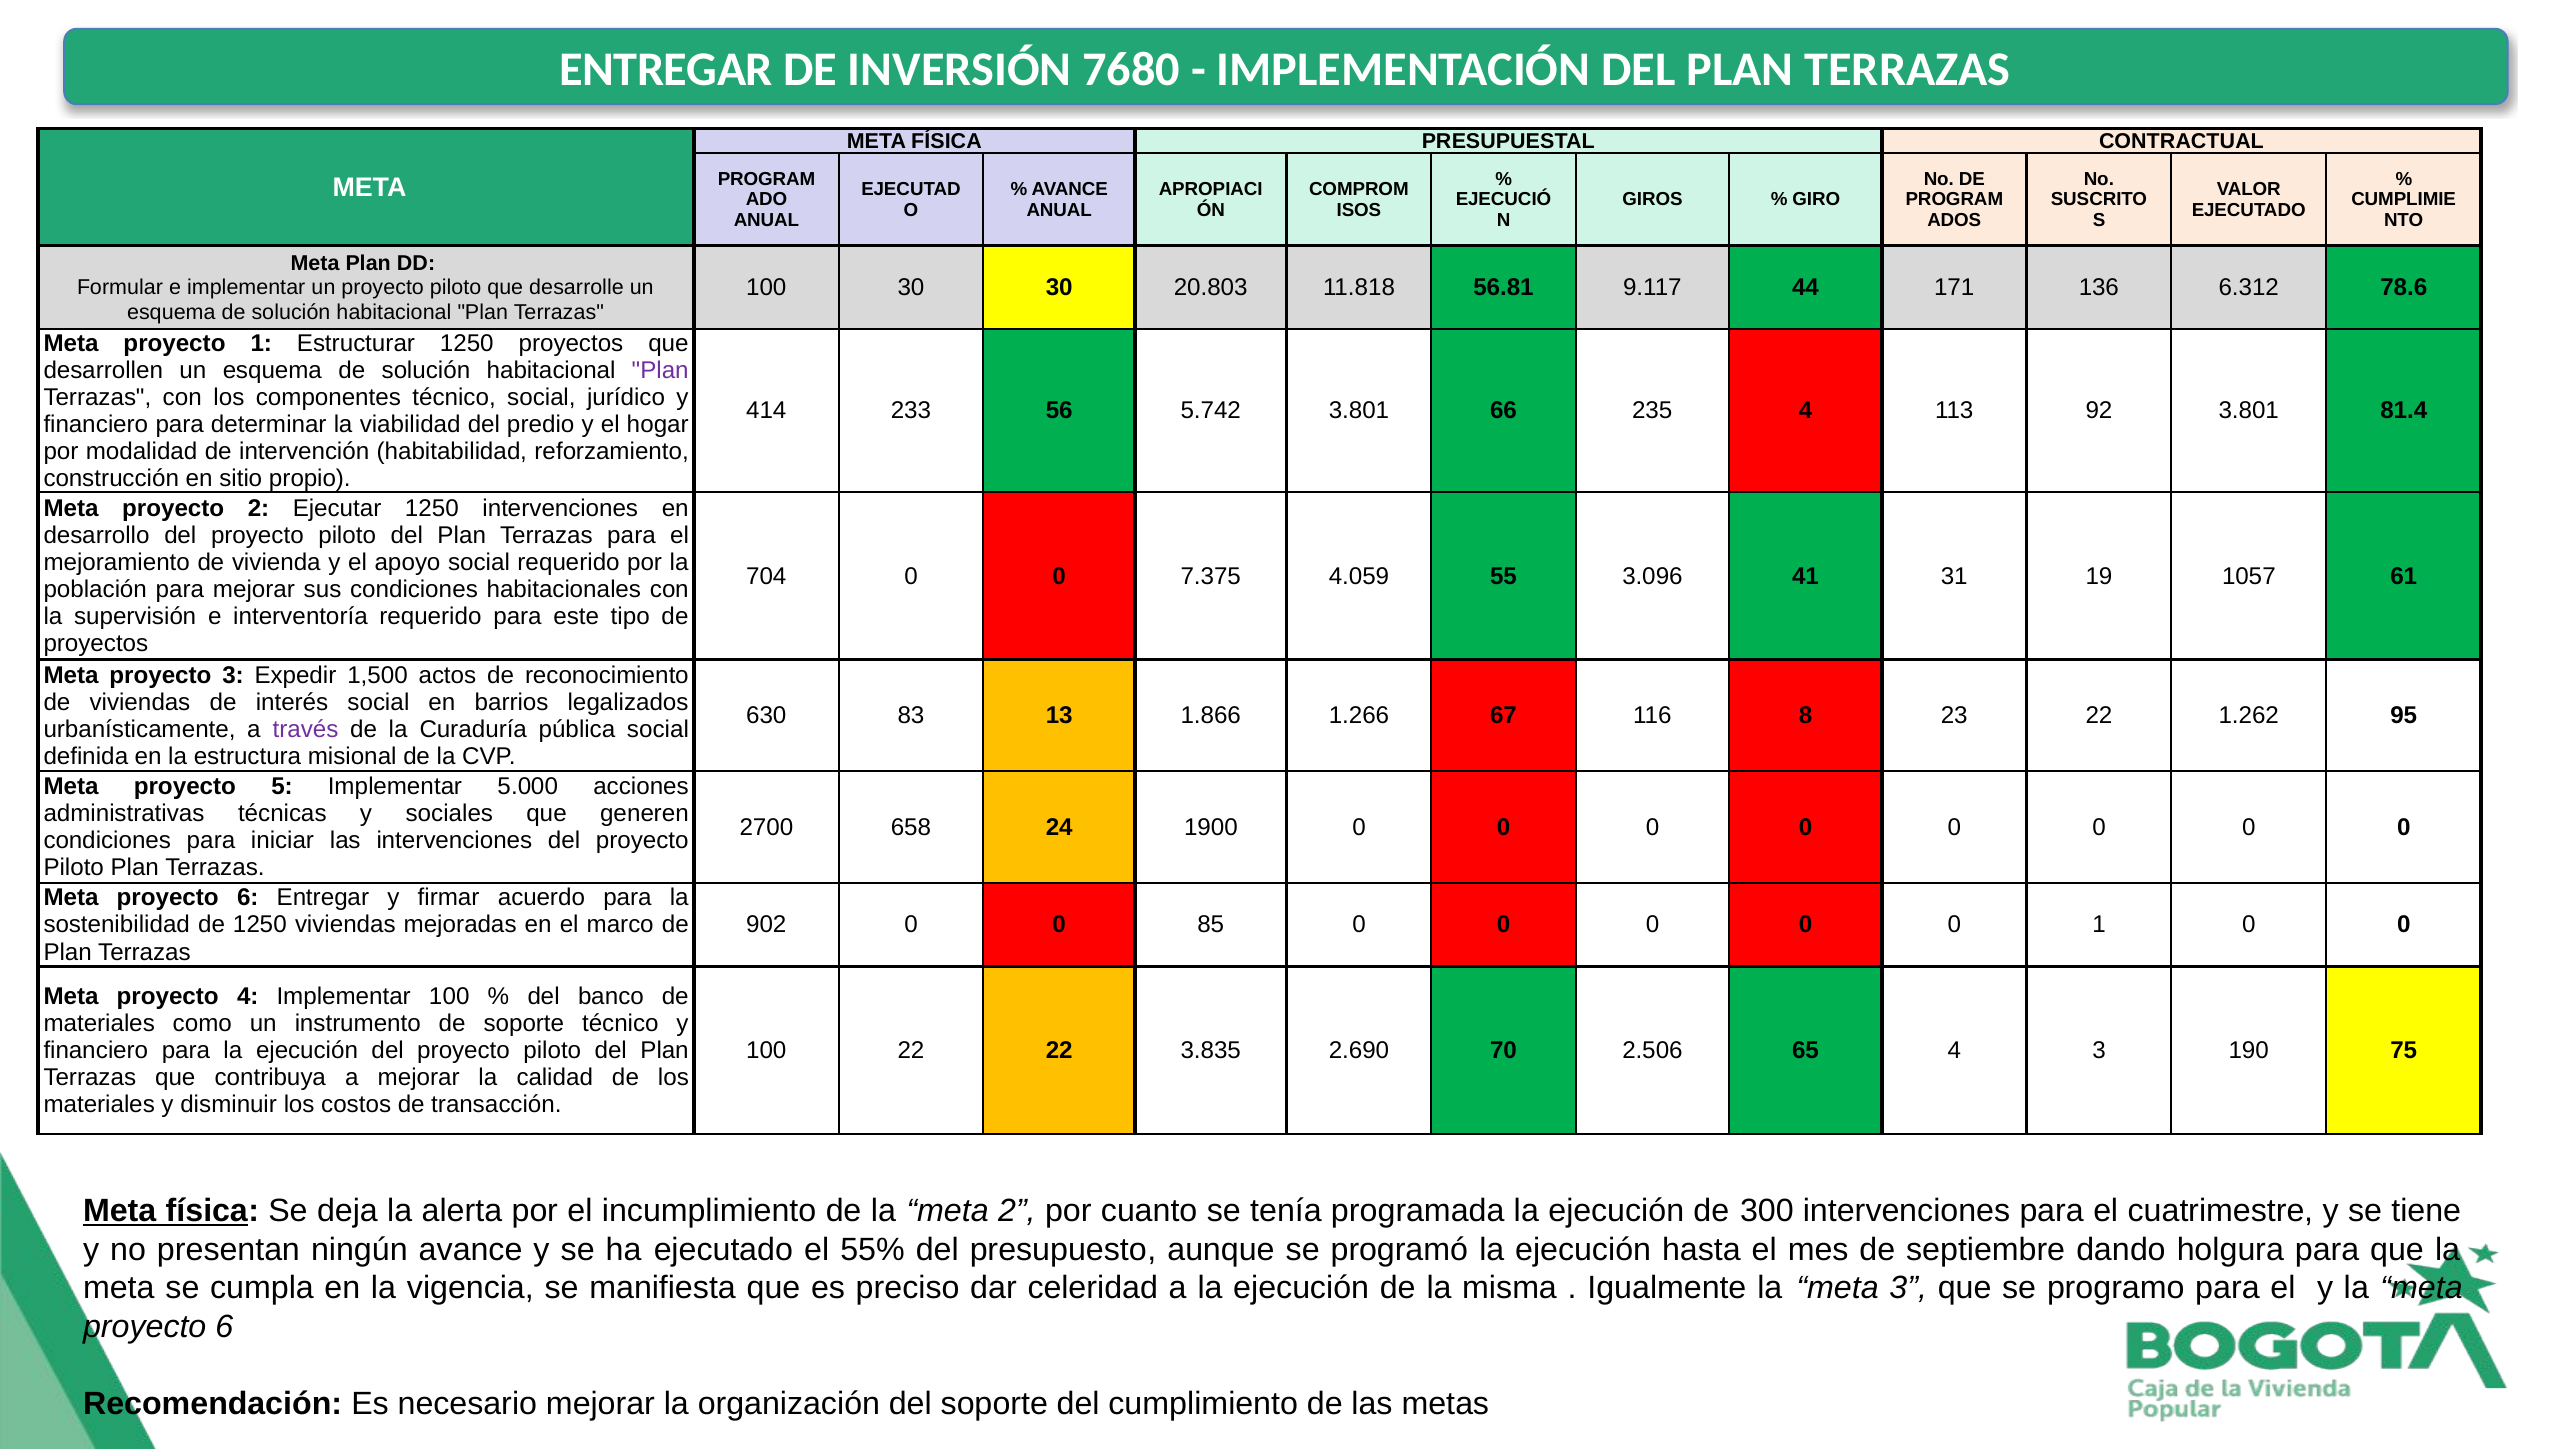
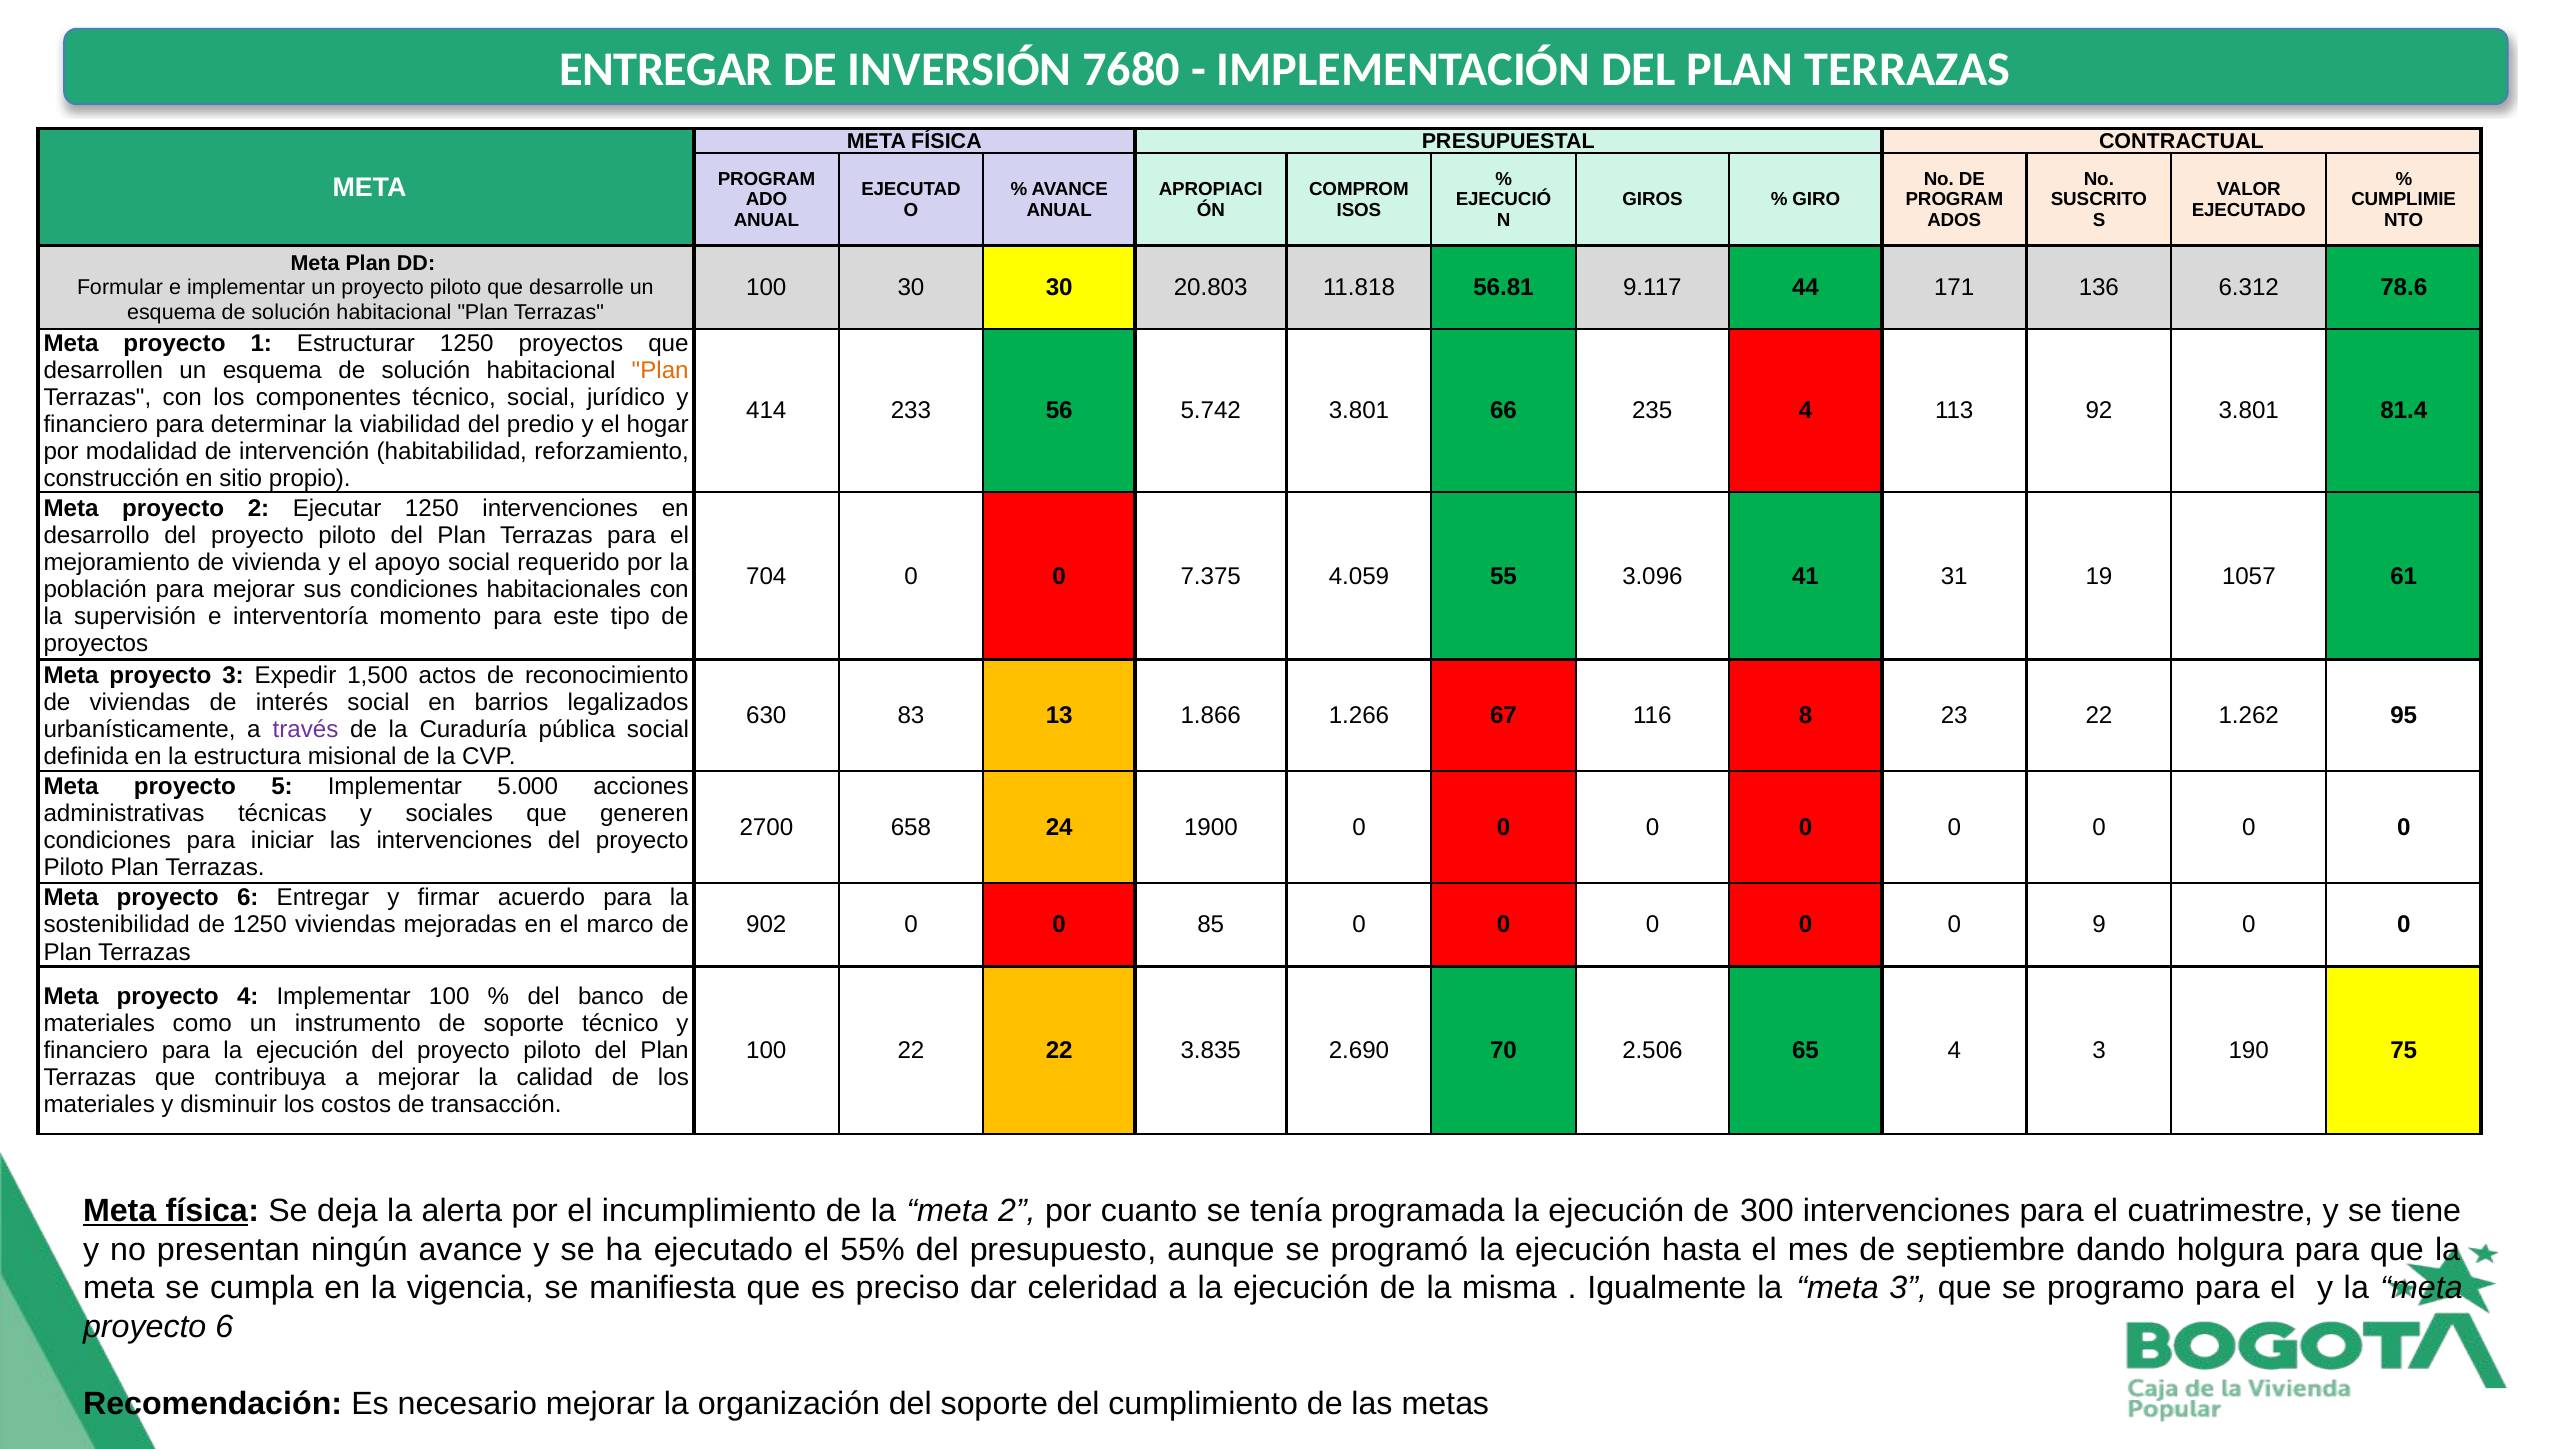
Plan colour: purple -> orange (660, 370)
interventoría requerido: requerido -> momento (430, 617)
0 1: 1 -> 9 (2099, 925)
